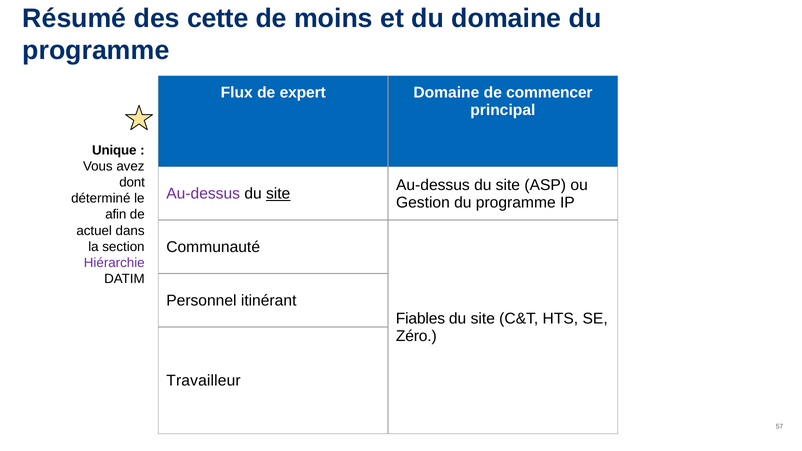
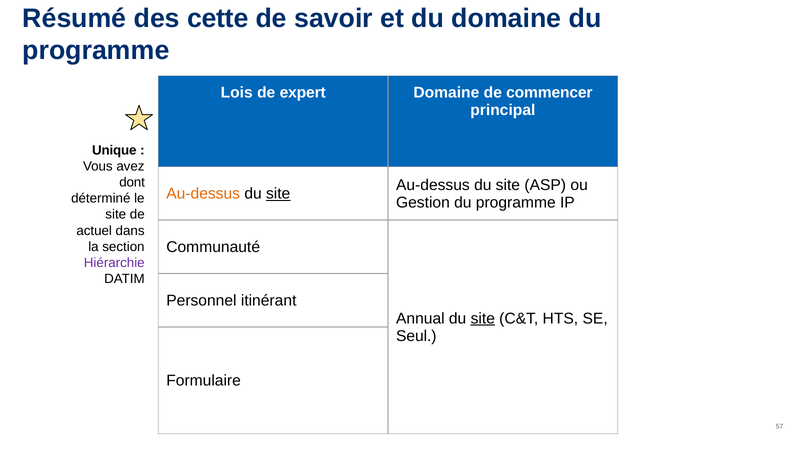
moins: moins -> savoir (333, 19)
Flux: Flux -> Lois (237, 93)
Au-dessus colour: purple -> orange (203, 194)
afin: afin -> site (116, 215)
Fiables: Fiables -> Annual (420, 319)
site underline: none -> present (483, 319)
Zéro: Zéro -> Seul (416, 336)
Travailleur: Travailleur -> Formulaire (204, 381)
